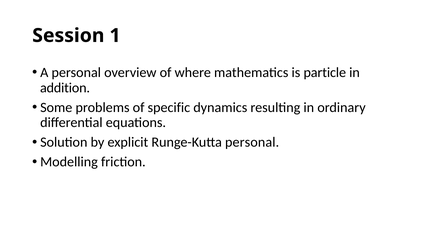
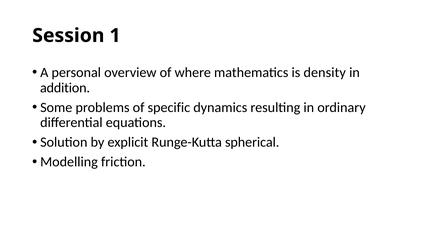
particle: particle -> density (325, 72)
Runge-Kutta personal: personal -> spherical (252, 142)
